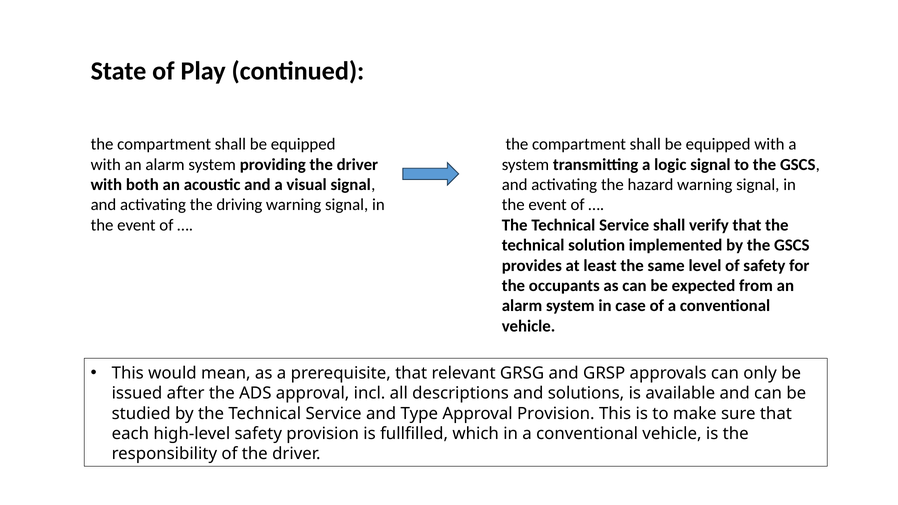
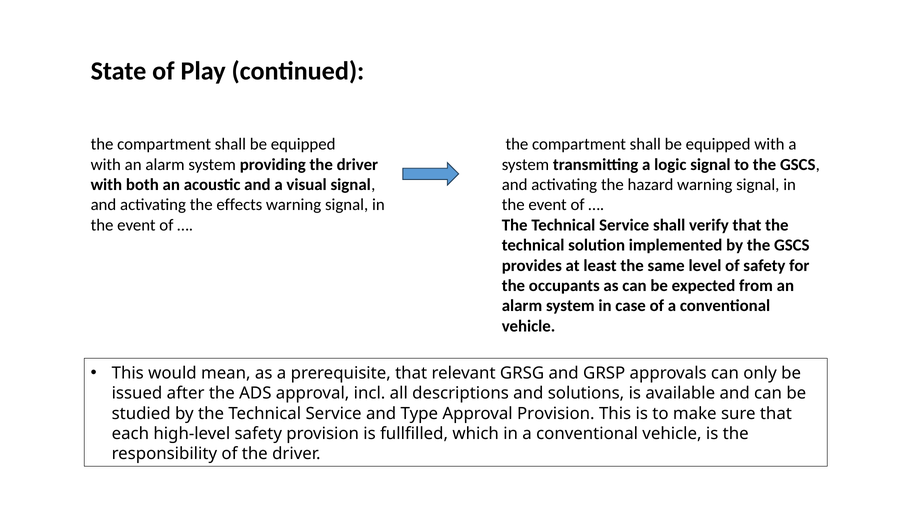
driving: driving -> effects (239, 205)
